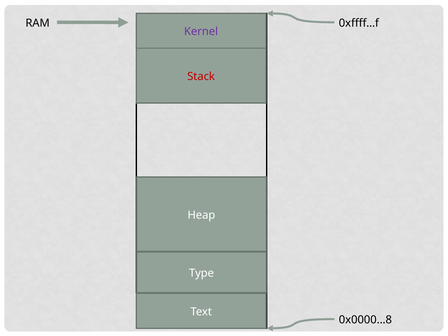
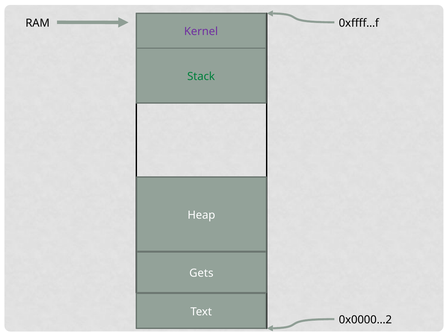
Stack colour: red -> green (201, 76)
Type: Type -> Gets (201, 273)
0x0000…8: 0x0000…8 -> 0x0000…2 (365, 320)
